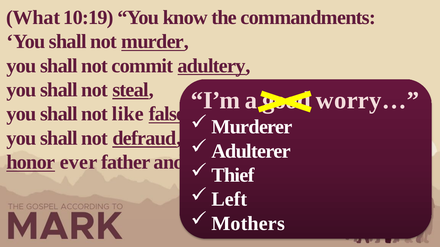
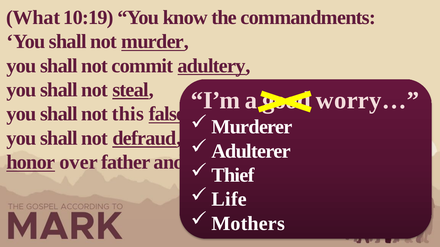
like: like -> this (128, 114)
ever: ever -> over (79, 163)
Left: Left -> Life (229, 200)
